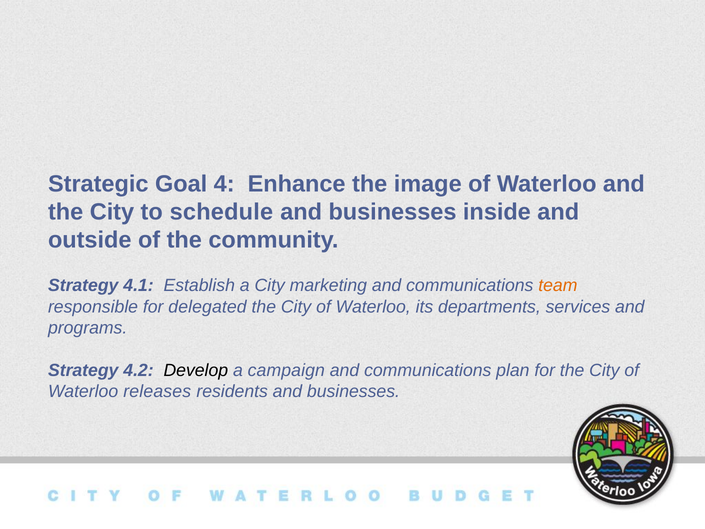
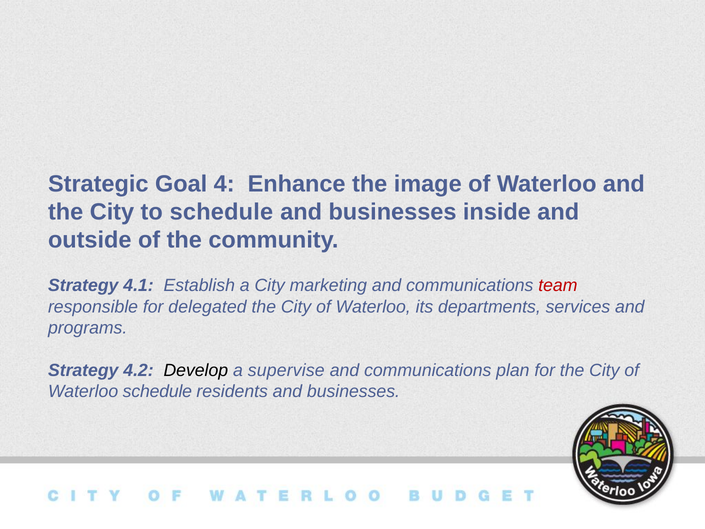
team colour: orange -> red (558, 286)
campaign: campaign -> supervise (286, 370)
Waterloo releases: releases -> schedule (157, 391)
